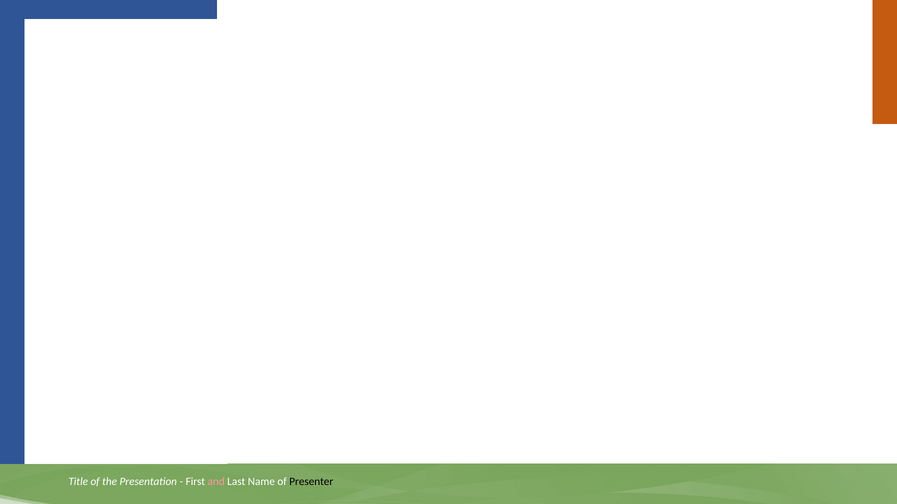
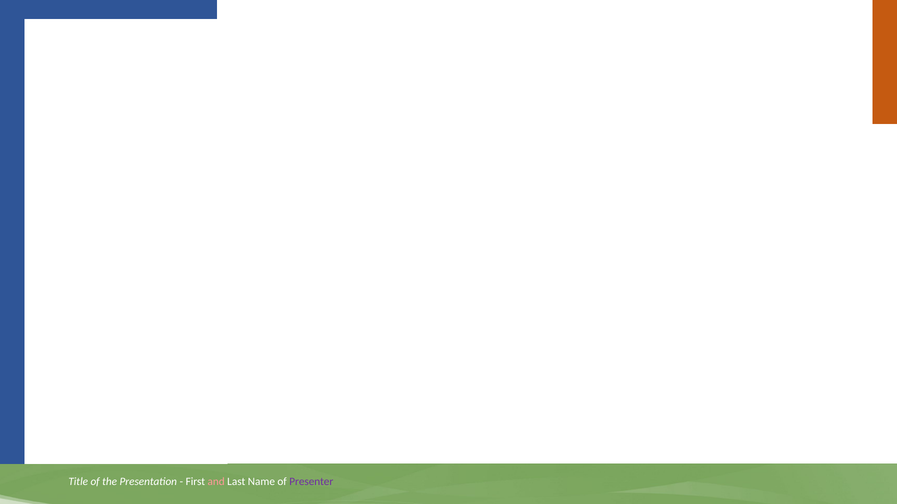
Presenter colour: black -> purple (311, 482)
